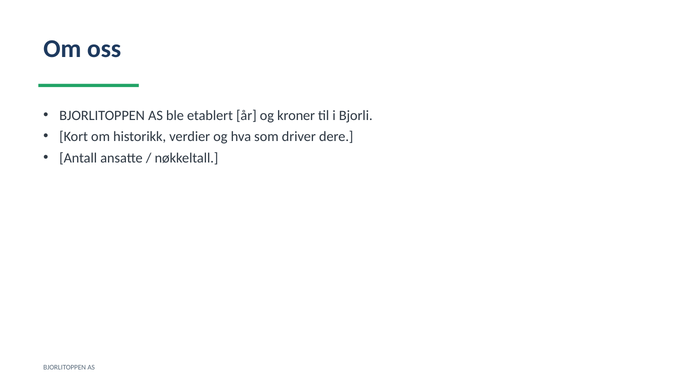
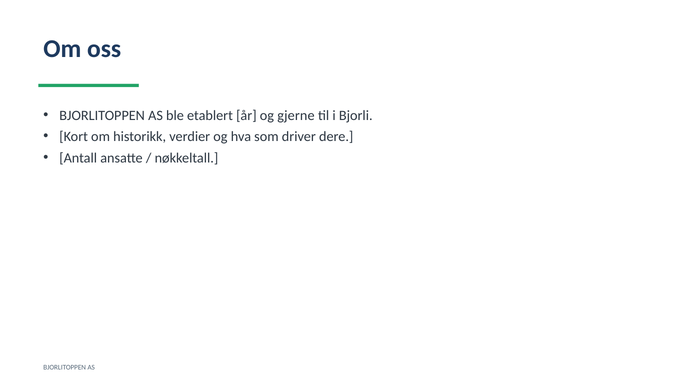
kroner: kroner -> gjerne (296, 115)
